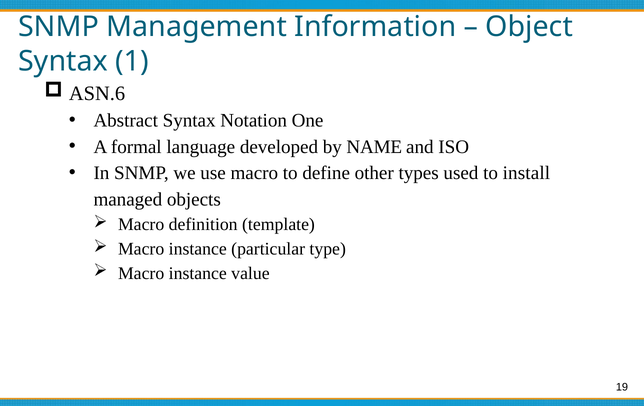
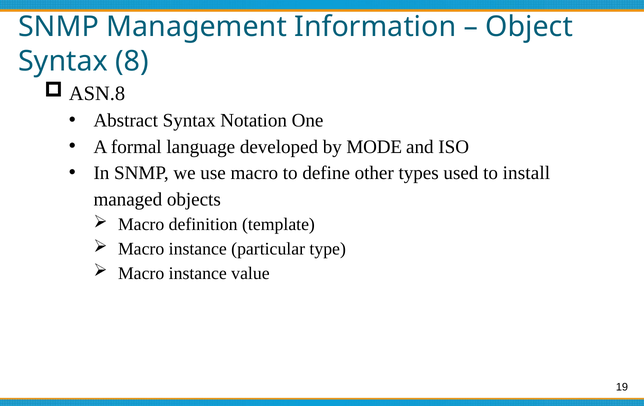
1: 1 -> 8 (132, 61)
ASN.6: ASN.6 -> ASN.8 (97, 93)
NAME: NAME -> MODE (374, 147)
